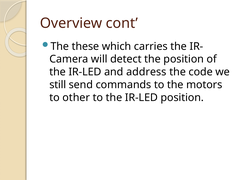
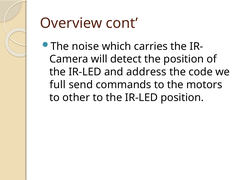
these: these -> noise (85, 46)
still: still -> full (58, 84)
